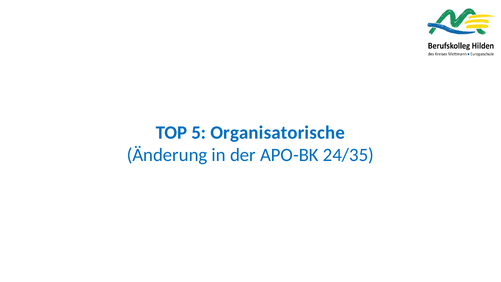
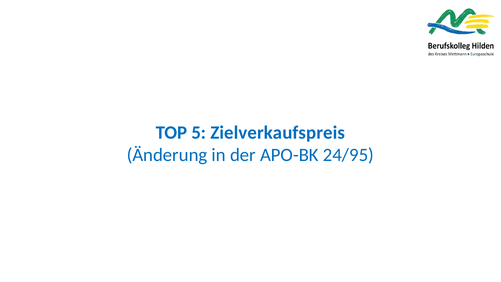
Organisatorische: Organisatorische -> Zielverkaufspreis (278, 132)
24/35: 24/35 -> 24/95 (348, 155)
